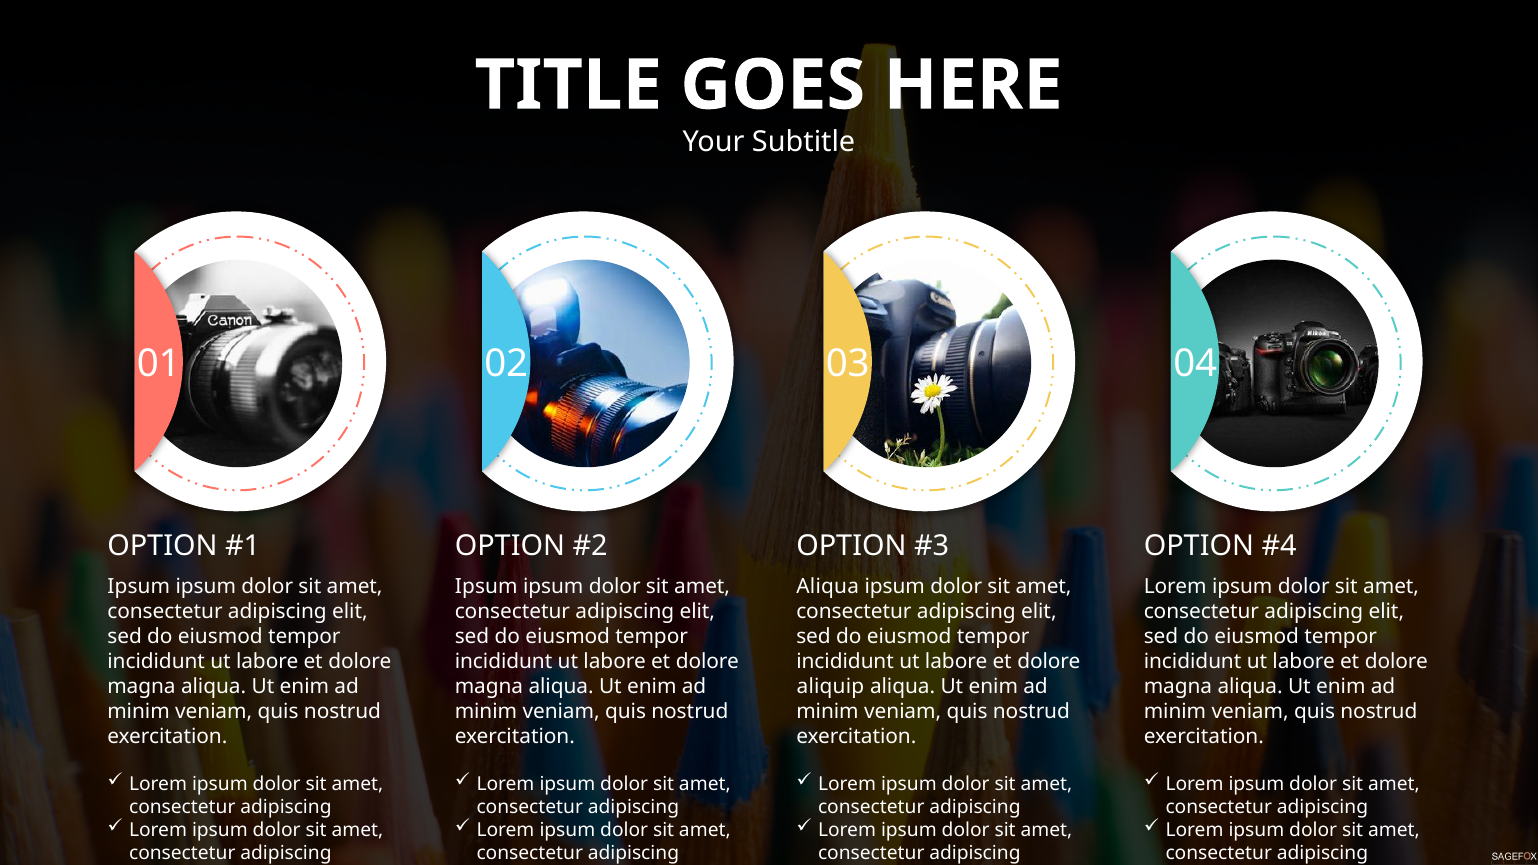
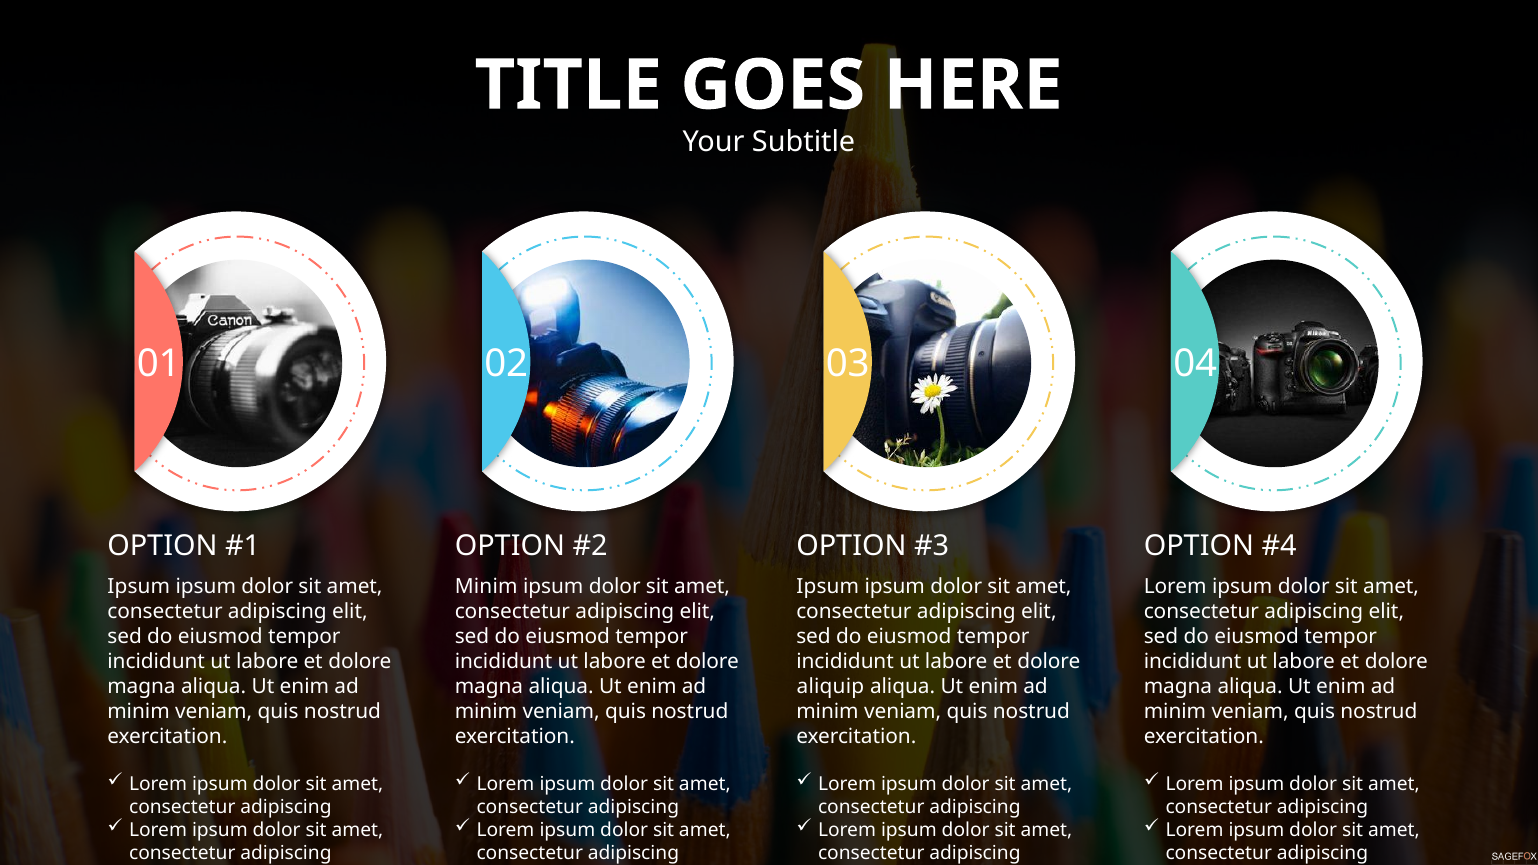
Ipsum: Ipsum -> Minim (486, 587)
Aliqua: Aliqua -> Ipsum (828, 587)
